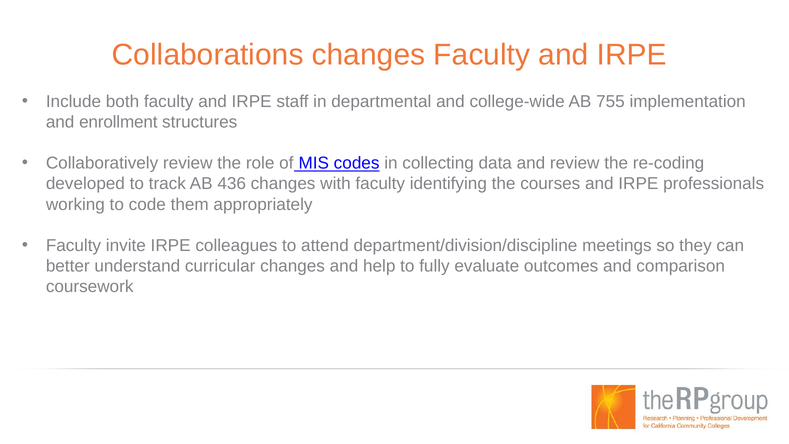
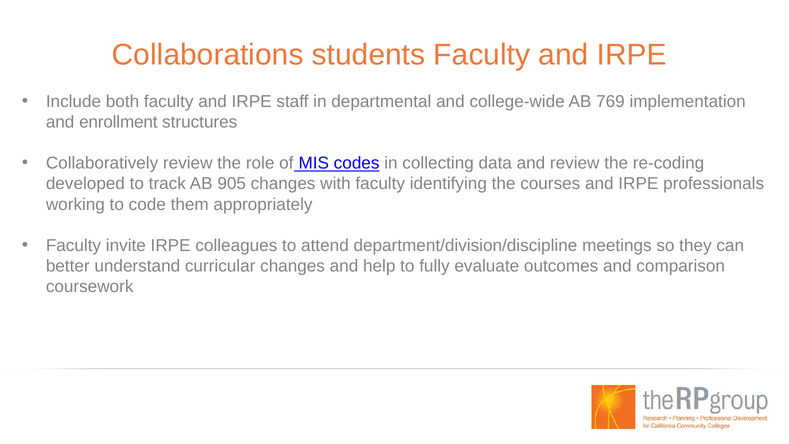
Collaborations changes: changes -> students (369, 55)
755: 755 -> 769 (610, 102)
436: 436 -> 905 (232, 184)
